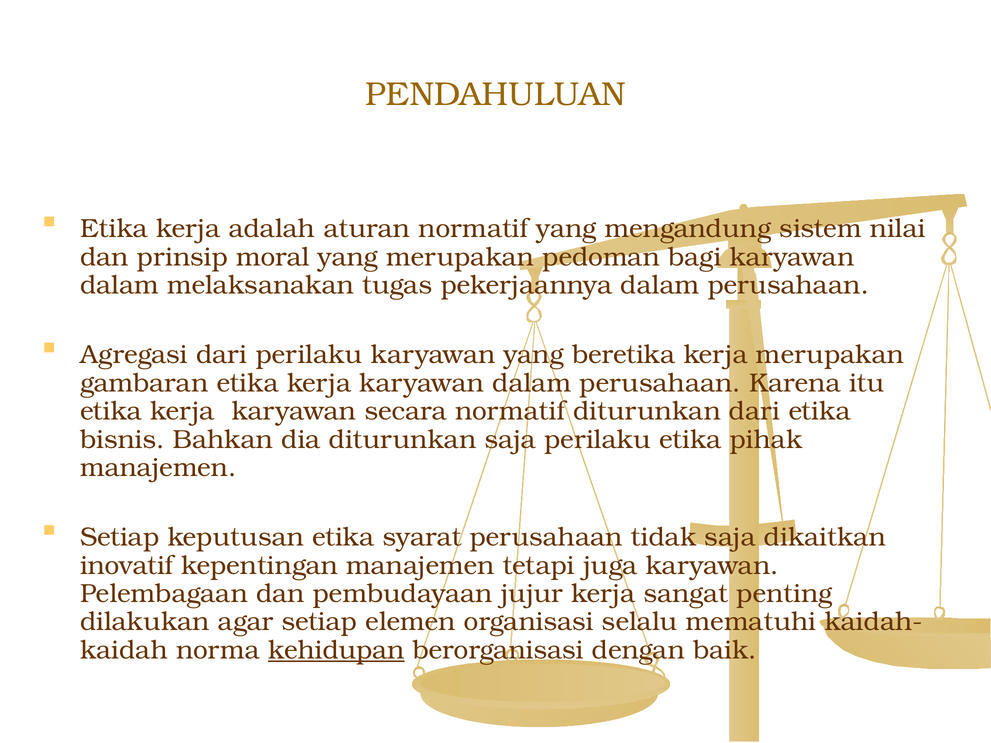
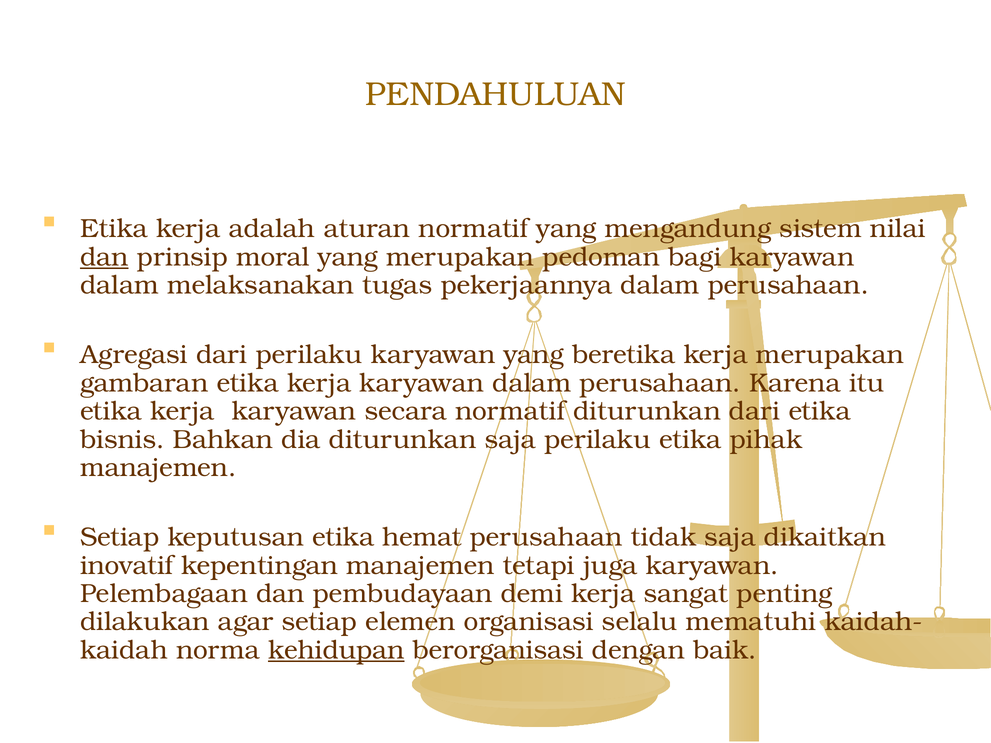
dan underline: none -> present (104, 257)
syarat: syarat -> hemat (422, 537)
jujur: jujur -> demi (532, 594)
